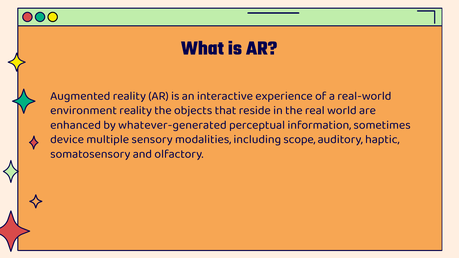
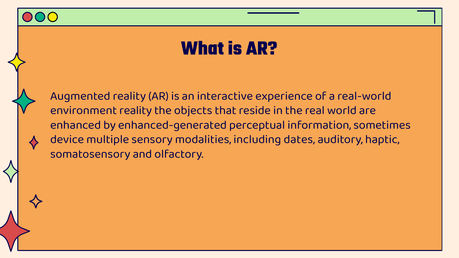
whatever-generated: whatever-generated -> enhanced-generated (172, 125)
scope: scope -> dates (299, 139)
